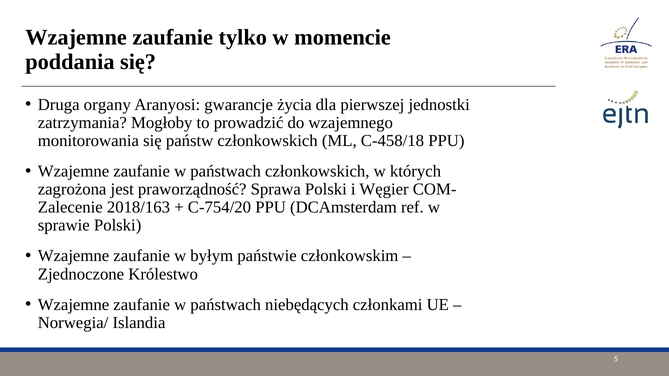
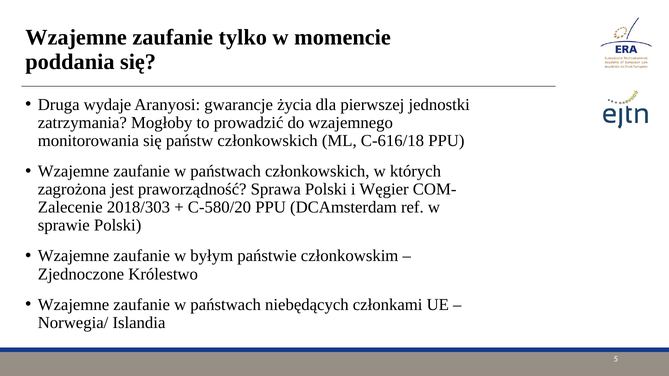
organy: organy -> wydaje (107, 105)
C-458/18: C-458/18 -> C-616/18 (392, 141)
2018/163: 2018/163 -> 2018/303 (138, 208)
C-754/20: C-754/20 -> C-580/20 (219, 208)
